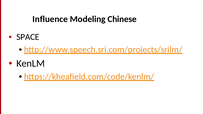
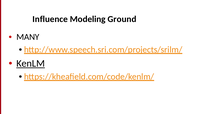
Chinese: Chinese -> Ground (122, 19)
SPACE: SPACE -> MANY (28, 37)
KenLM underline: none -> present (31, 64)
